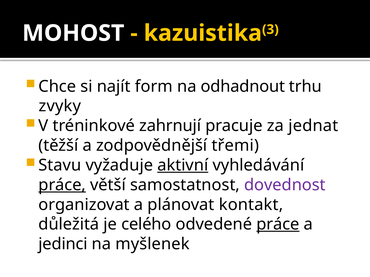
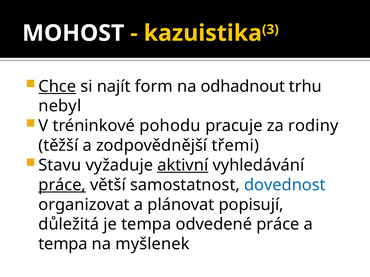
Chce underline: none -> present (57, 87)
zvyky: zvyky -> nebyl (60, 106)
zahrnují: zahrnují -> pohodu (170, 126)
jednat: jednat -> rodiny (313, 126)
dovednost colour: purple -> blue (285, 185)
kontakt: kontakt -> popisují (251, 205)
je celého: celého -> tempa (146, 225)
práce underline: present -> none (278, 225)
jedinci: jedinci -> tempa (63, 244)
